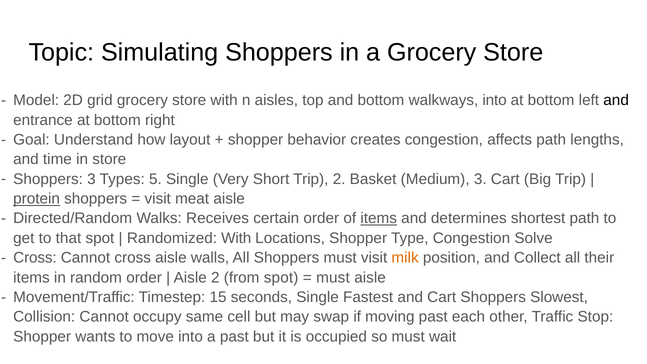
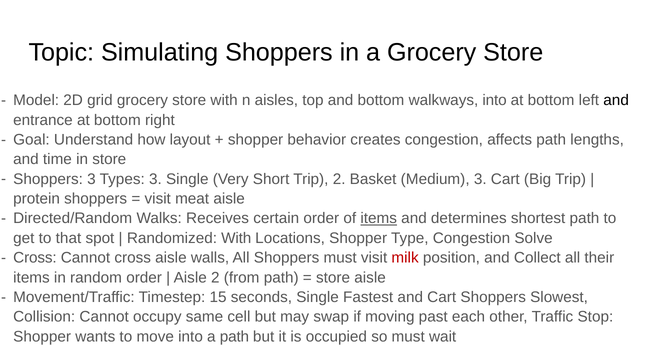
Types 5: 5 -> 3 (155, 179)
protein underline: present -> none (37, 199)
milk colour: orange -> red (405, 258)
from spot: spot -> path (281, 277)
must: must -> store (333, 277)
a past: past -> path (234, 337)
